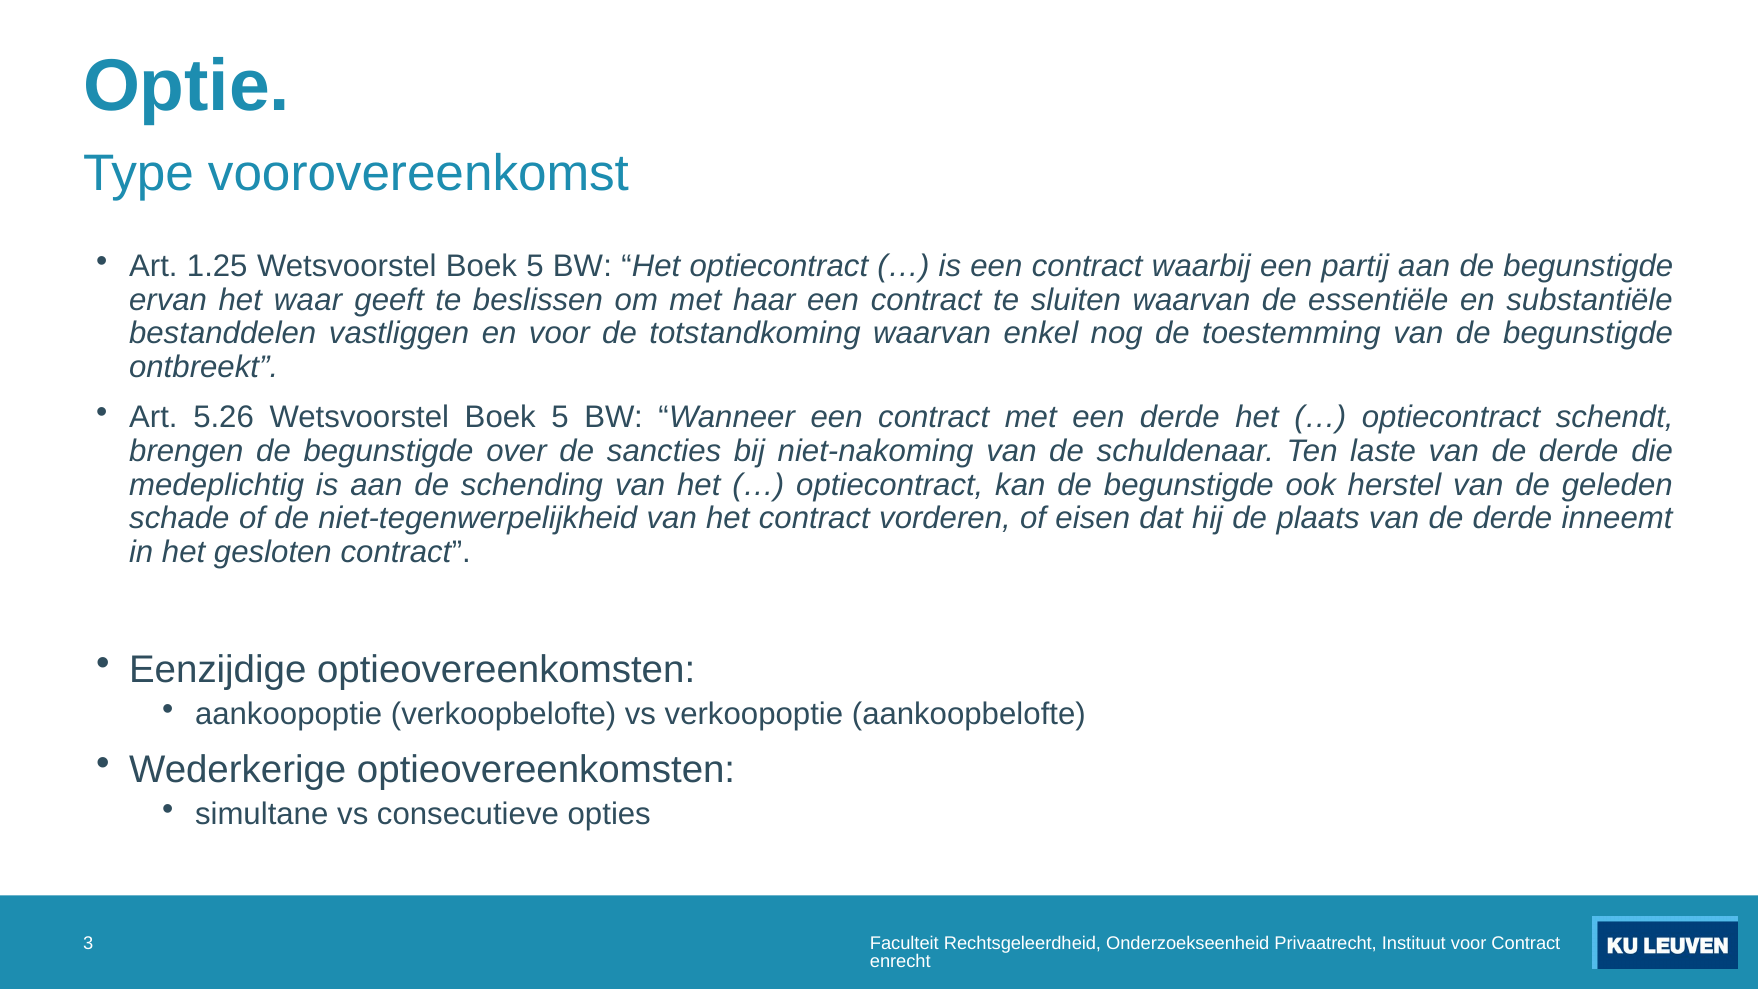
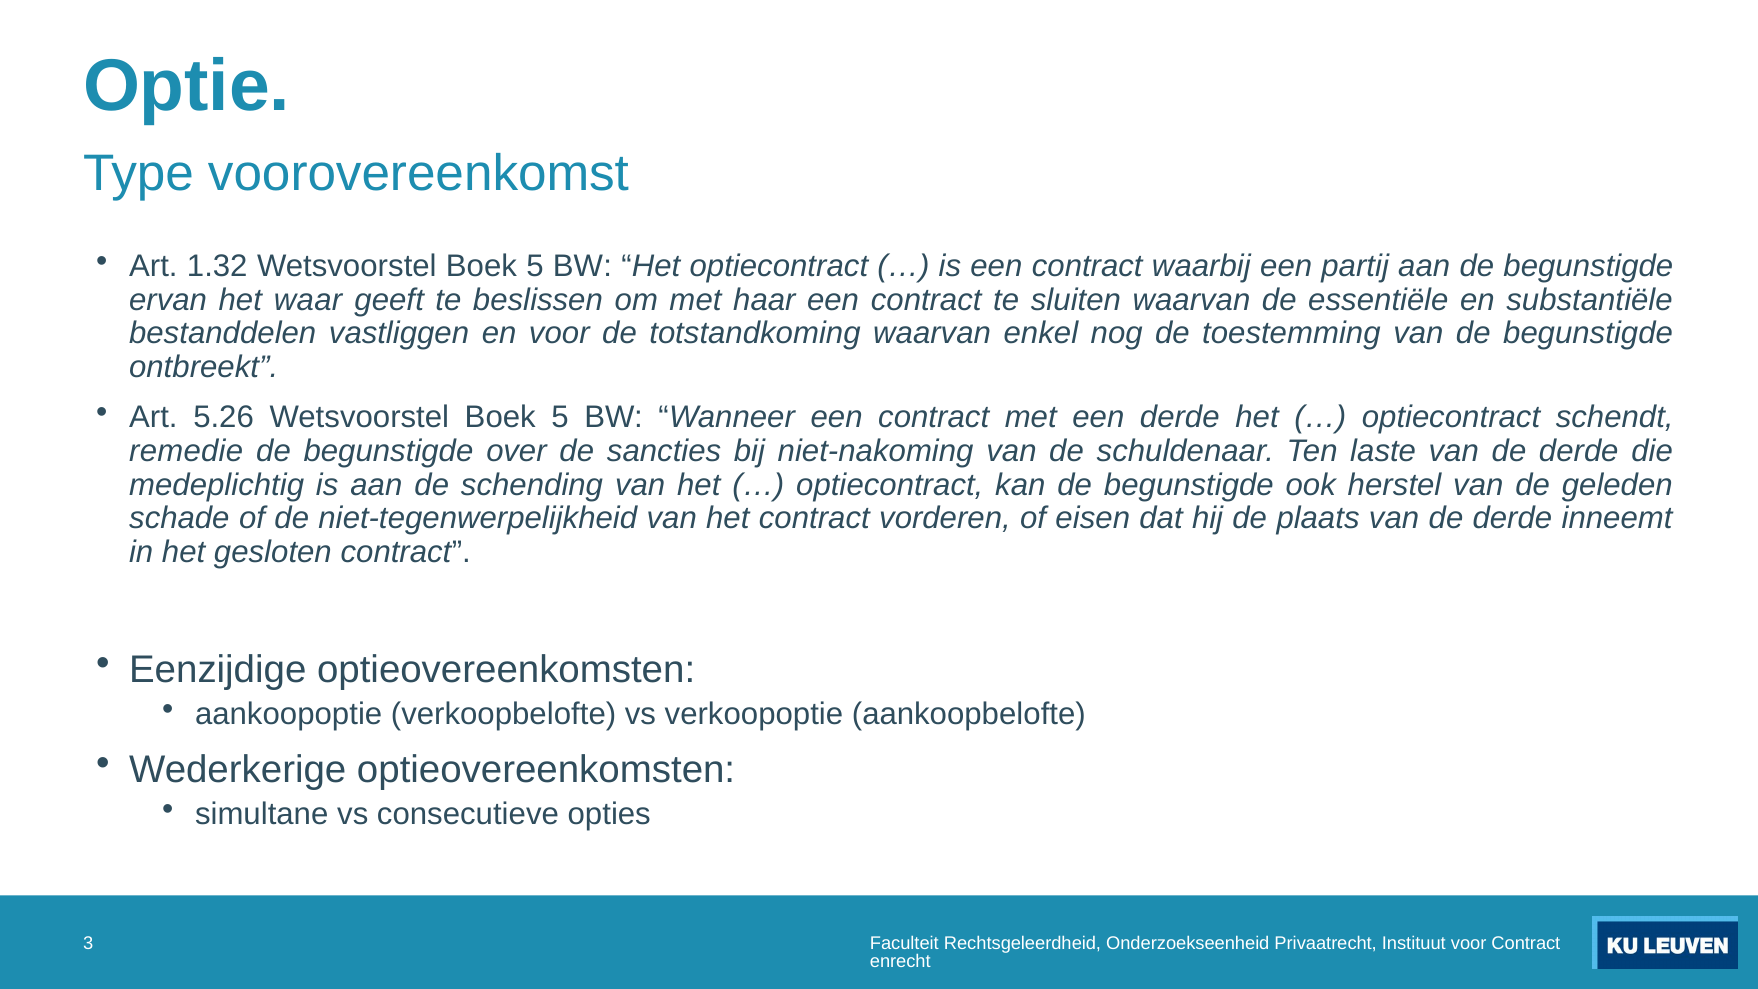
1.25: 1.25 -> 1.32 (217, 266)
brengen: brengen -> remedie (186, 451)
